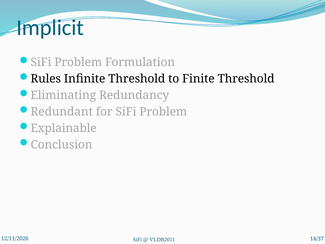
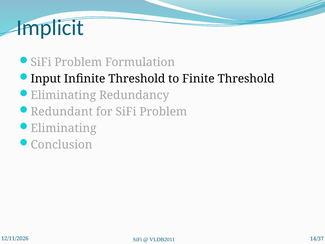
Rules: Rules -> Input (46, 79)
Explainable: Explainable -> Eliminating (64, 128)
